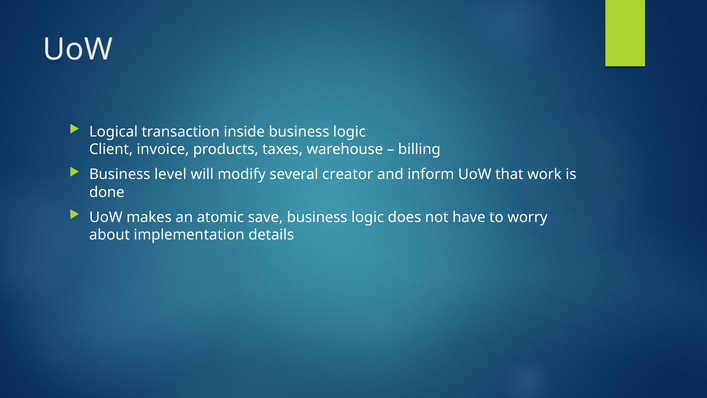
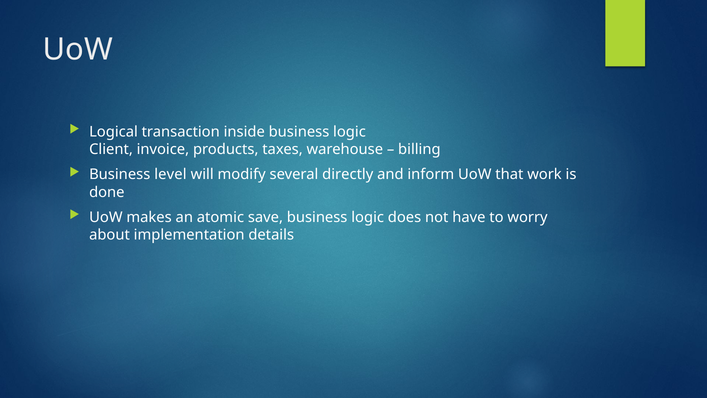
creator: creator -> directly (348, 174)
